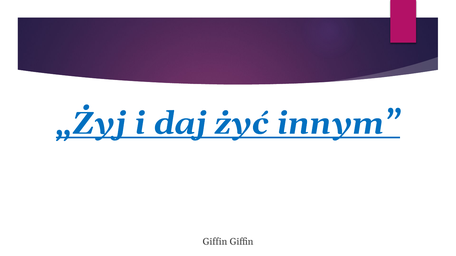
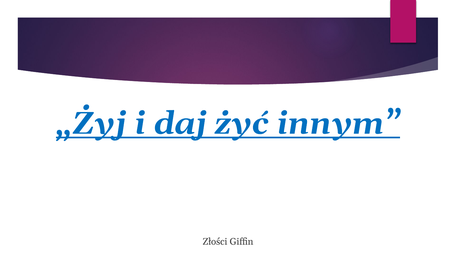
Giffin: Giffin -> Złości (215, 242)
